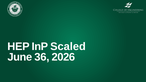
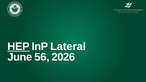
HEP underline: none -> present (18, 47)
Scaled: Scaled -> Lateral (68, 47)
36: 36 -> 56 (42, 57)
